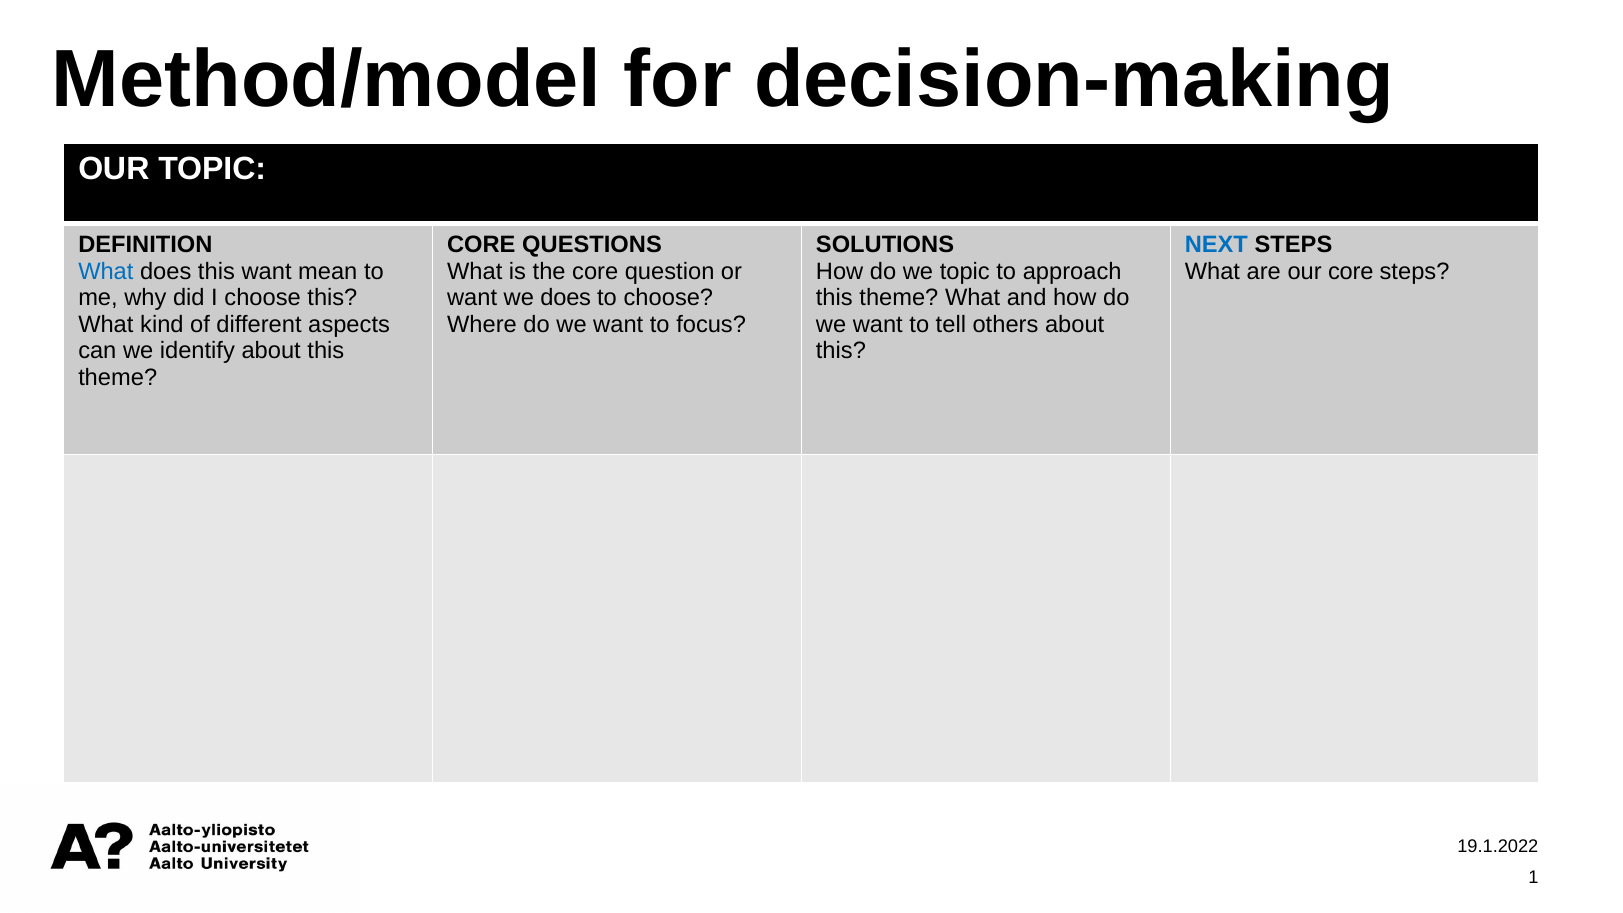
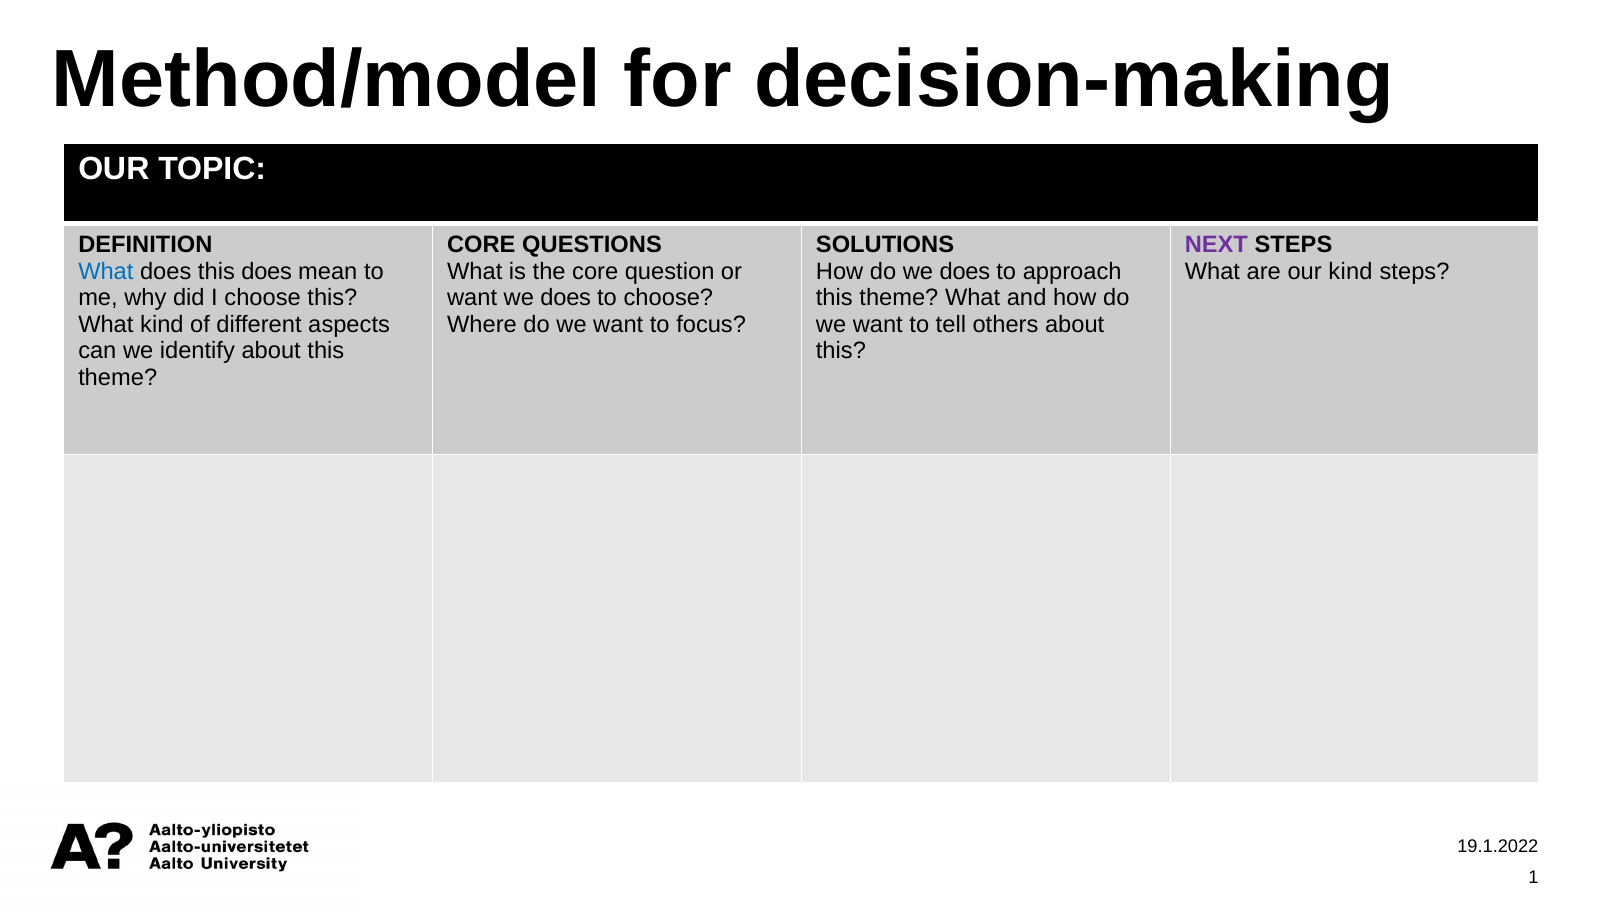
NEXT colour: blue -> purple (1216, 245)
this want: want -> does (267, 271)
do we topic: topic -> does (965, 271)
our core: core -> kind (1351, 271)
